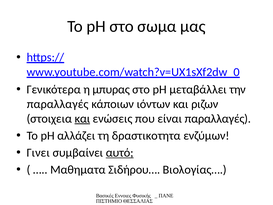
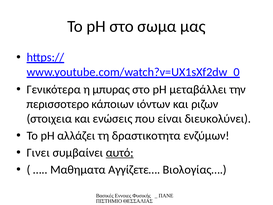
παραλλαγές: παραλλαγές -> περισσοτερο (58, 104)
και underline: present -> none (82, 118)
είναι παραλλαγές: παραλλαγές -> διευκολύνει (218, 118)
Σιδήρου…: Σιδήρου… -> Αγγίζετε… (134, 169)
